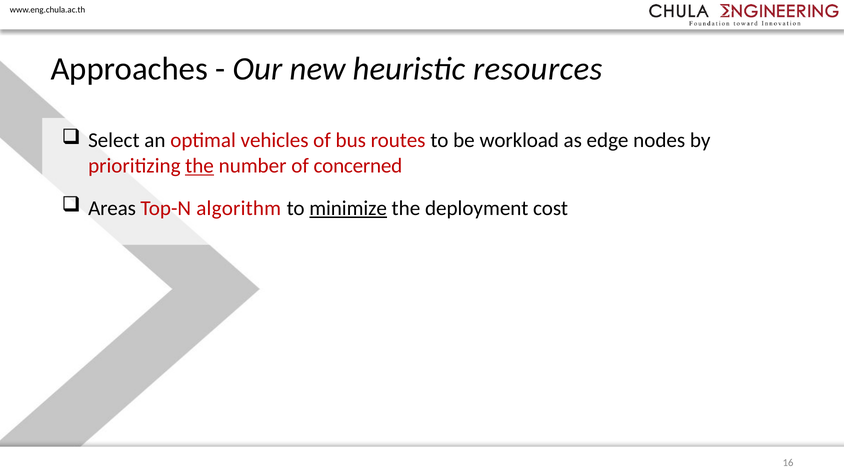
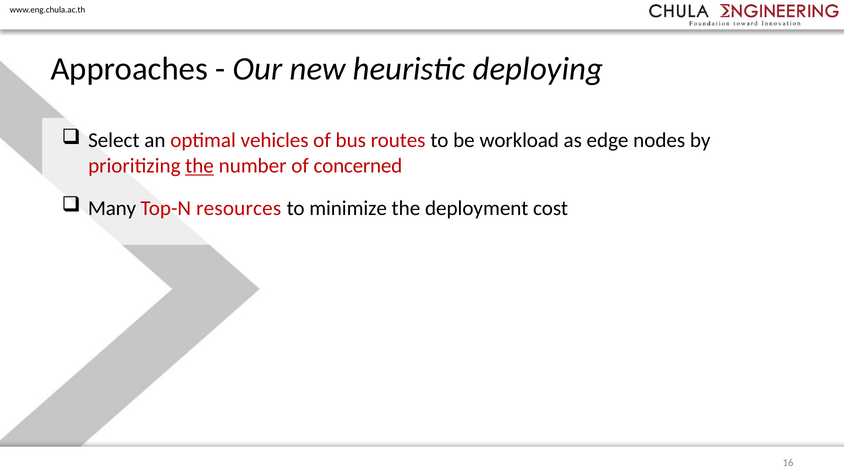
resources: resources -> deploying (538, 69)
Areas: Areas -> Many (112, 208)
algorithm: algorithm -> resources (239, 208)
minimize underline: present -> none (348, 208)
